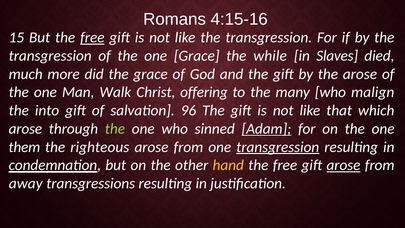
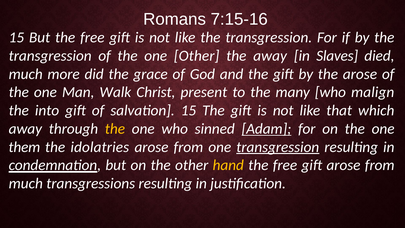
4:15-16: 4:15-16 -> 7:15-16 (239, 19)
free underline: present -> none (92, 38)
one Grace: Grace -> Other (197, 56)
the while: while -> away (270, 56)
offering: offering -> present (204, 92)
salvation 96: 96 -> 15 (188, 110)
arose: arose -> away (25, 129)
the colour: light green -> yellow (115, 129)
righteous: righteous -> idolatries (100, 147)
arose underline: present -> none (343, 165)
away: away -> much (26, 183)
